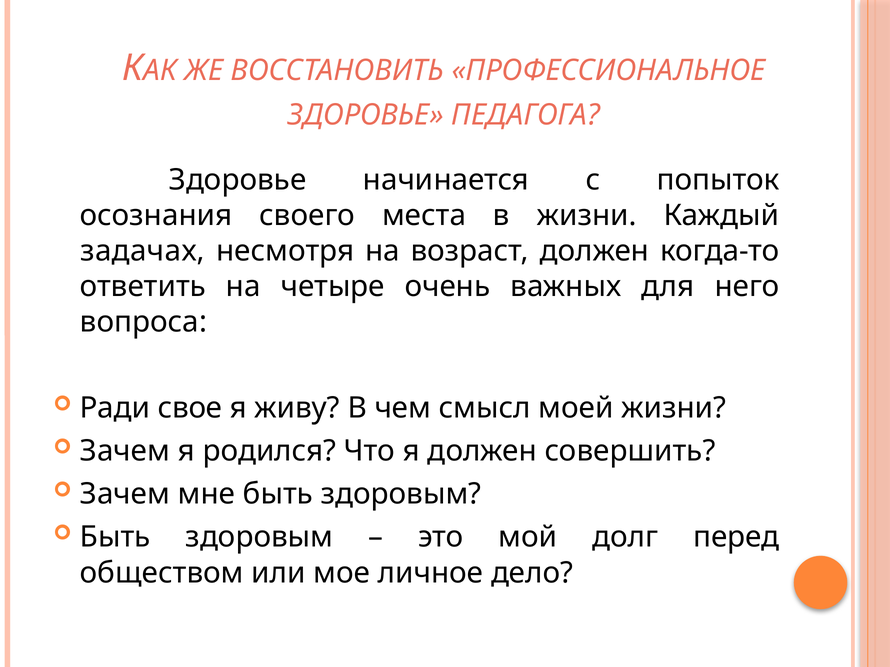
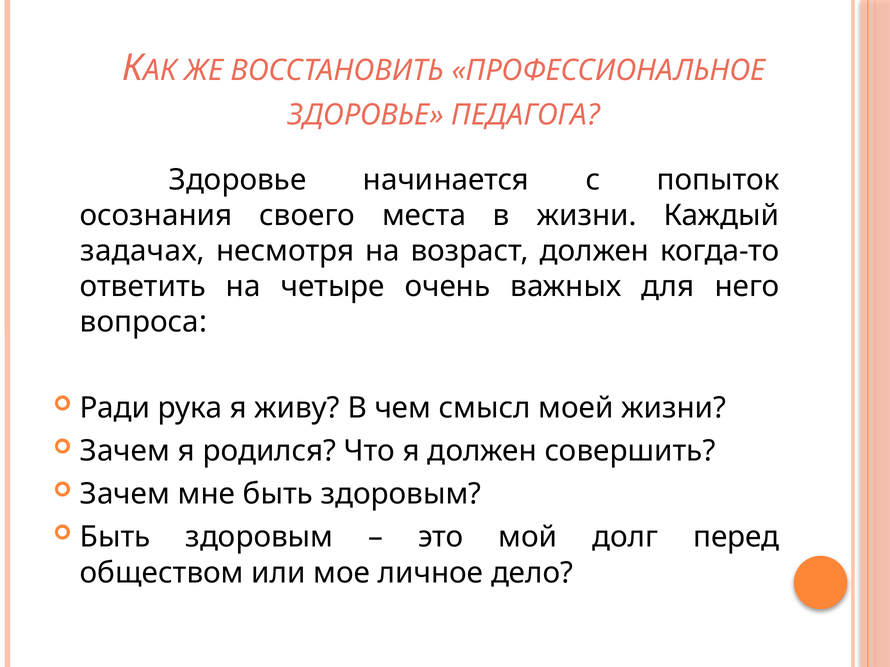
свое: свое -> рука (190, 408)
